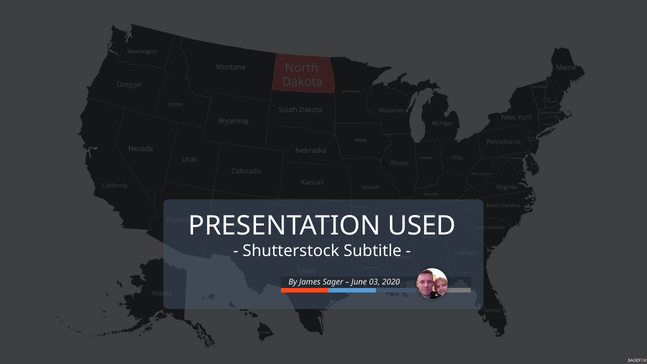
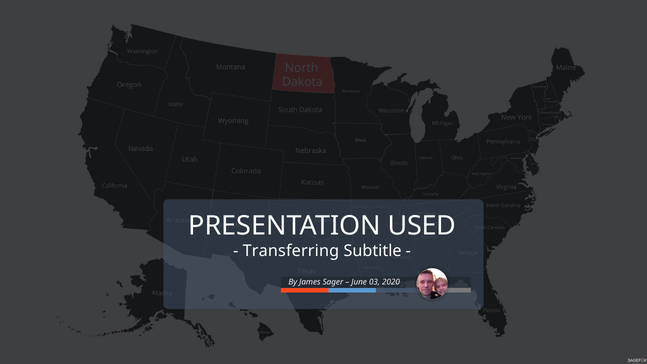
Shutterstock: Shutterstock -> Transferring (291, 251)
